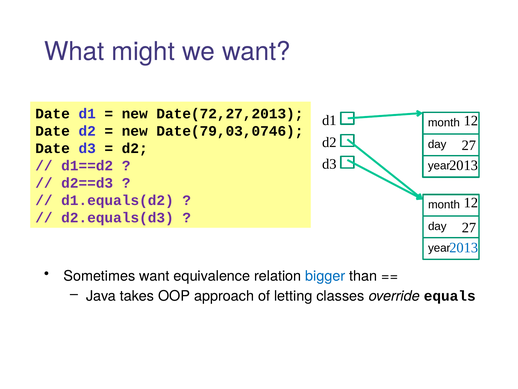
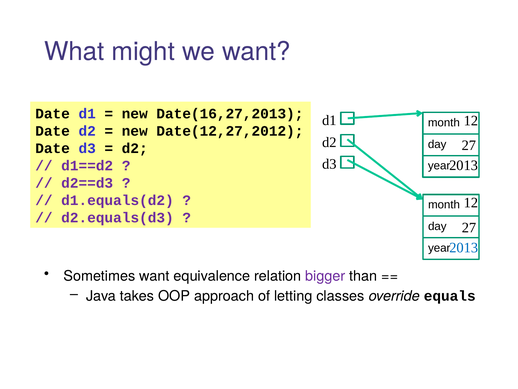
Date(72,27,2013: Date(72,27,2013 -> Date(16,27,2013 (230, 114)
Date(79,03,0746: Date(79,03,0746 -> Date(12,27,2012 (230, 131)
bigger colour: blue -> purple (325, 276)
